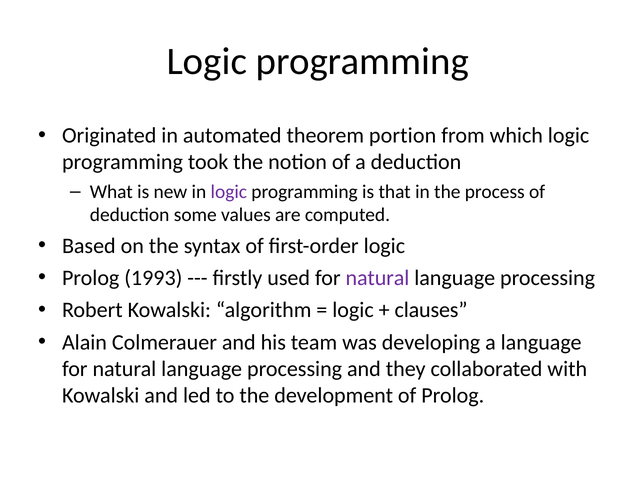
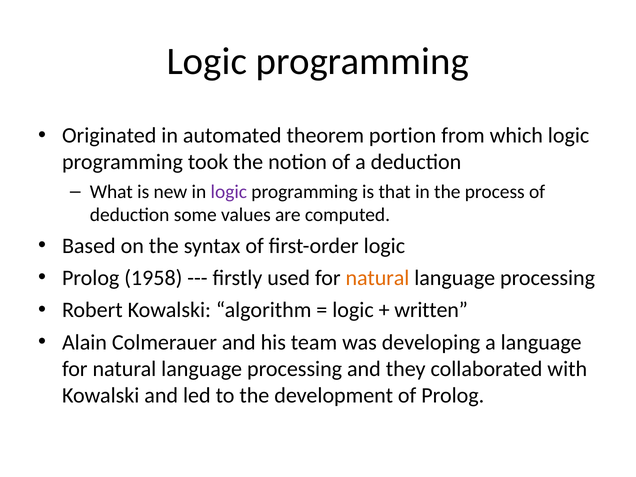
1993: 1993 -> 1958 (153, 278)
natural colour: purple -> orange (377, 278)
clauses: clauses -> written (431, 310)
